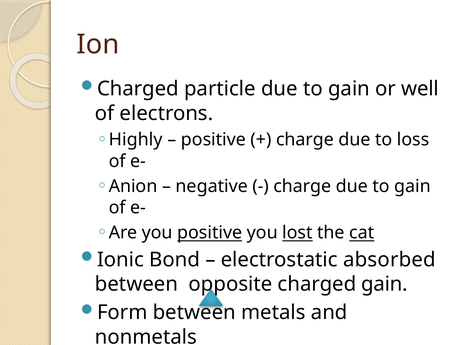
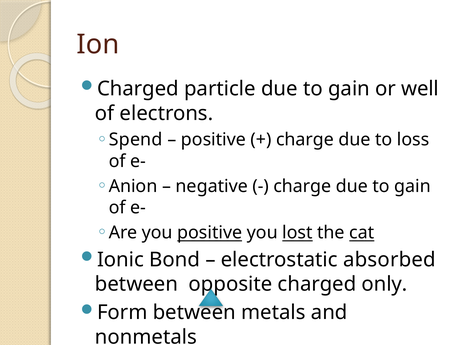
Highly: Highly -> Spend (136, 139)
charged gain: gain -> only (384, 284)
